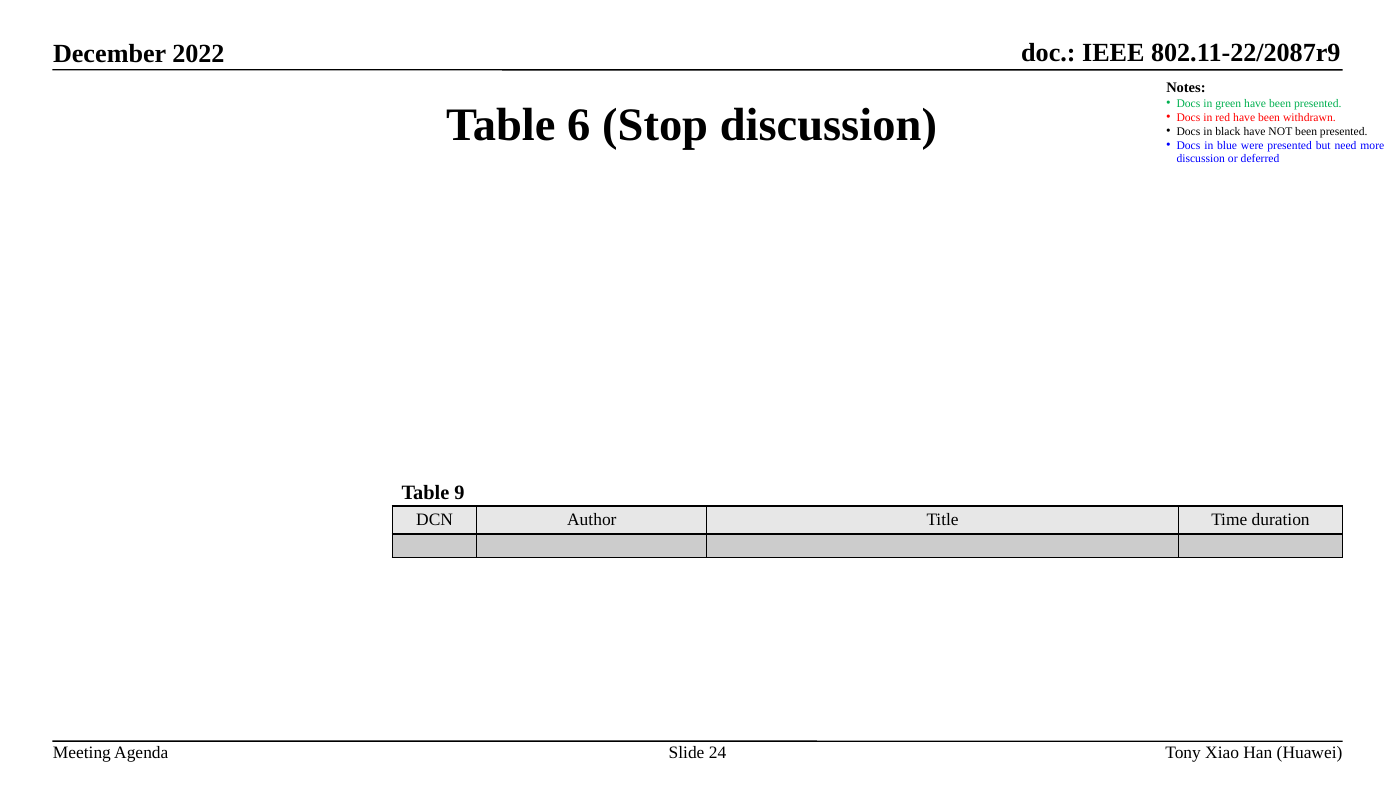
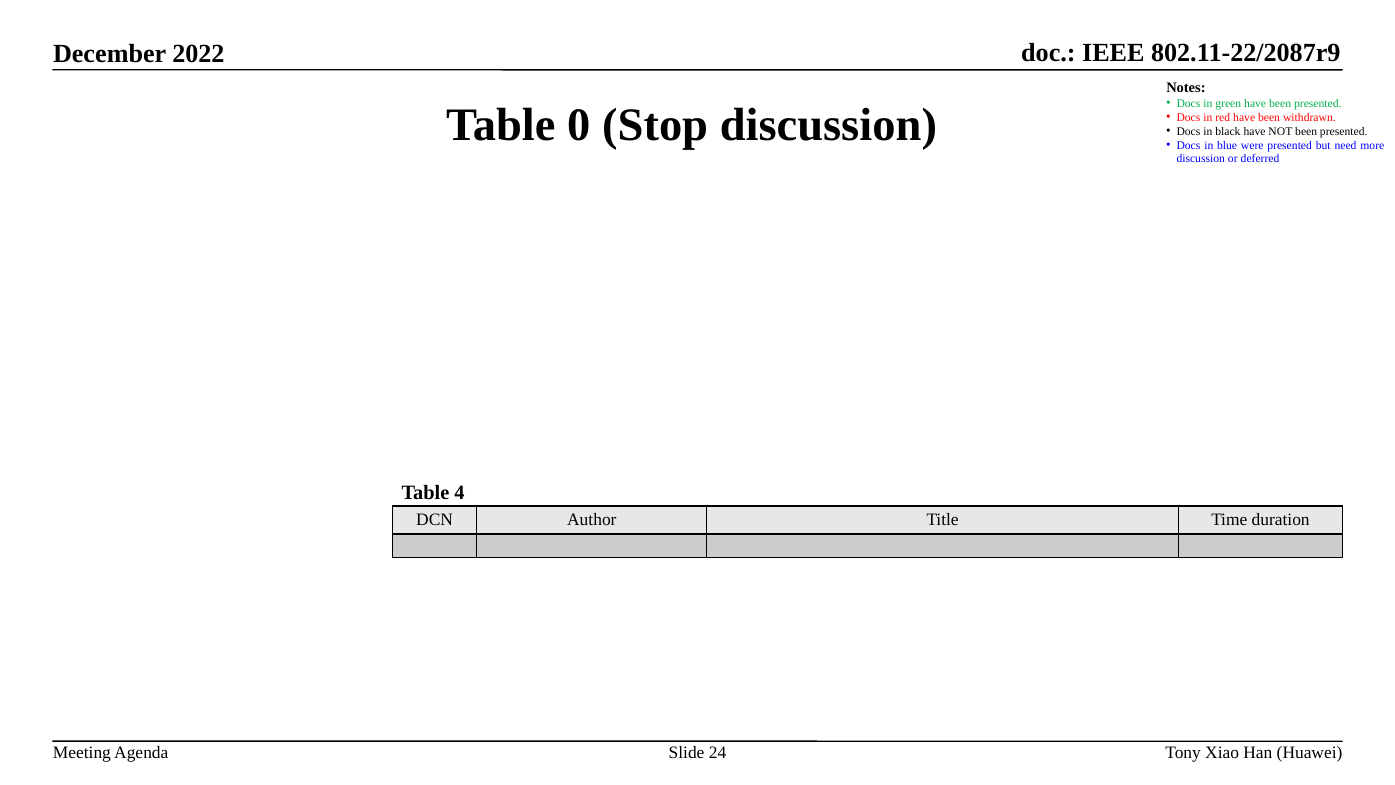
6: 6 -> 0 (579, 125)
9: 9 -> 4 (460, 492)
